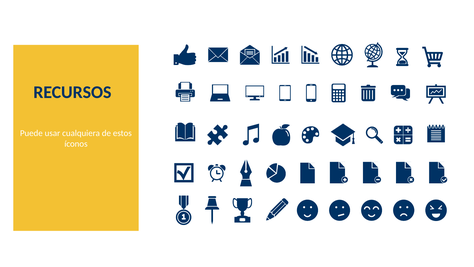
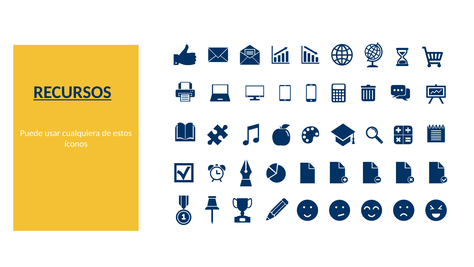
RECURSOS underline: none -> present (72, 92)
